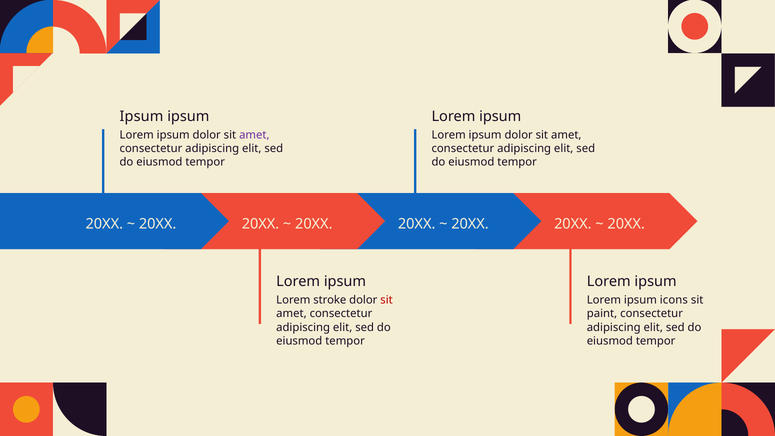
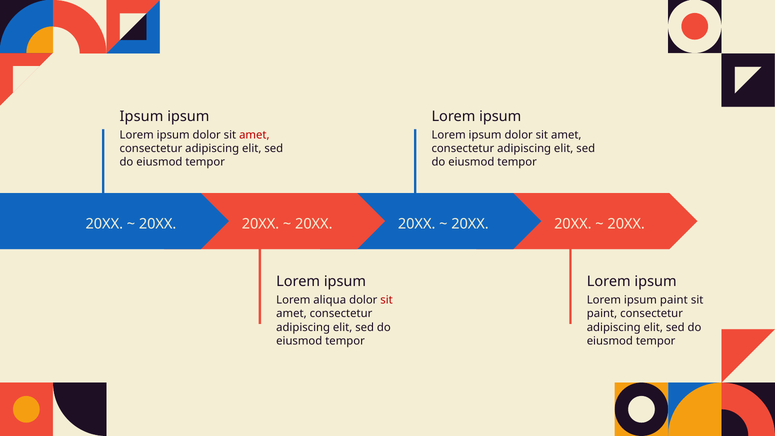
amet colour: purple -> red (254, 135)
stroke: stroke -> aliqua (330, 300)
ipsum icons: icons -> paint (674, 300)
